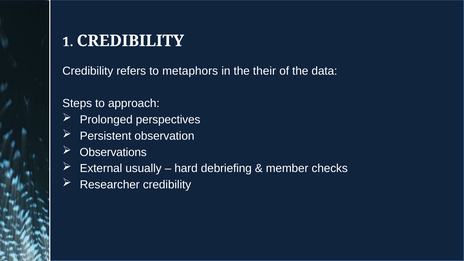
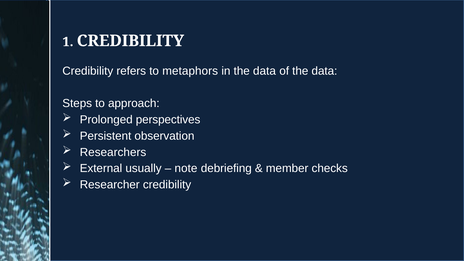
in the their: their -> data (264, 71)
Observations: Observations -> Researchers (113, 152)
hard: hard -> note (186, 168)
